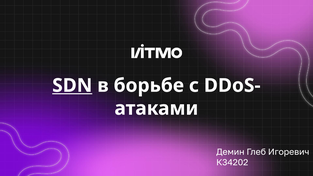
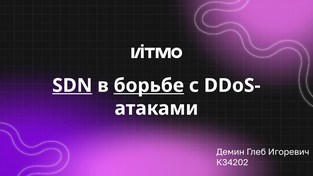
борьбе underline: none -> present (149, 86)
